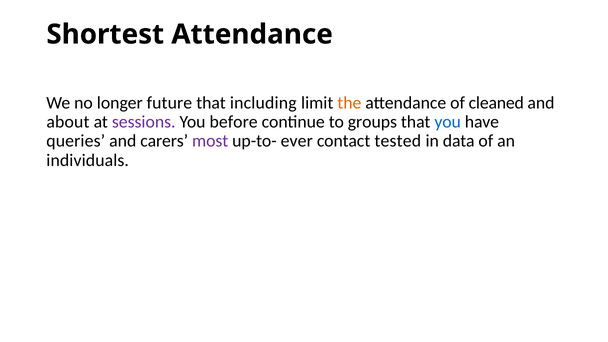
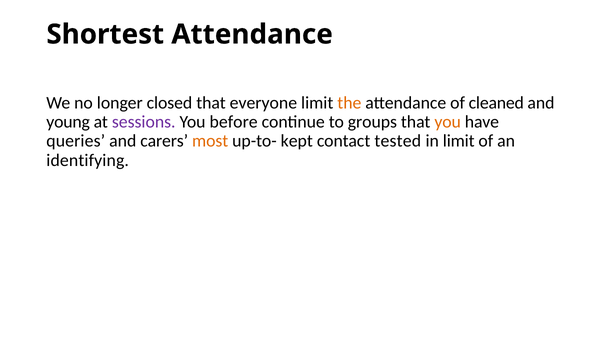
future: future -> closed (169, 103)
including: including -> everyone (263, 103)
about: about -> young (68, 122)
you colour: blue -> orange (448, 122)
most colour: purple -> orange (210, 141)
ever: ever -> kept (297, 141)
in data: data -> limit (459, 141)
individuals: individuals -> identifying (88, 160)
